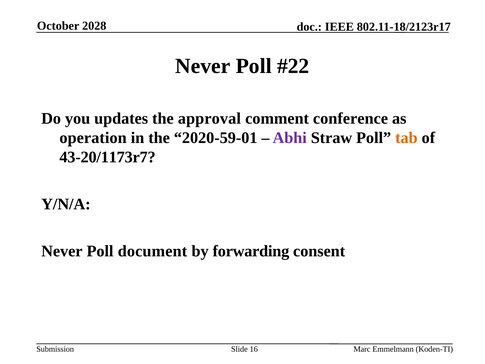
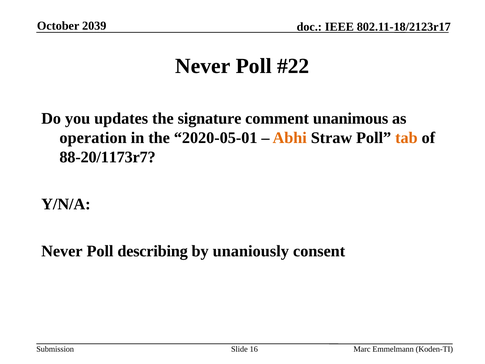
2028: 2028 -> 2039 (94, 26)
approval: approval -> signature (210, 118)
conference: conference -> unanimous (351, 118)
2020-59-01: 2020-59-01 -> 2020-05-01 (216, 138)
Abhi colour: purple -> orange (290, 138)
43-20/1173r7: 43-20/1173r7 -> 88-20/1173r7 (108, 157)
document: document -> describing (153, 251)
forwarding: forwarding -> unaniously (251, 251)
